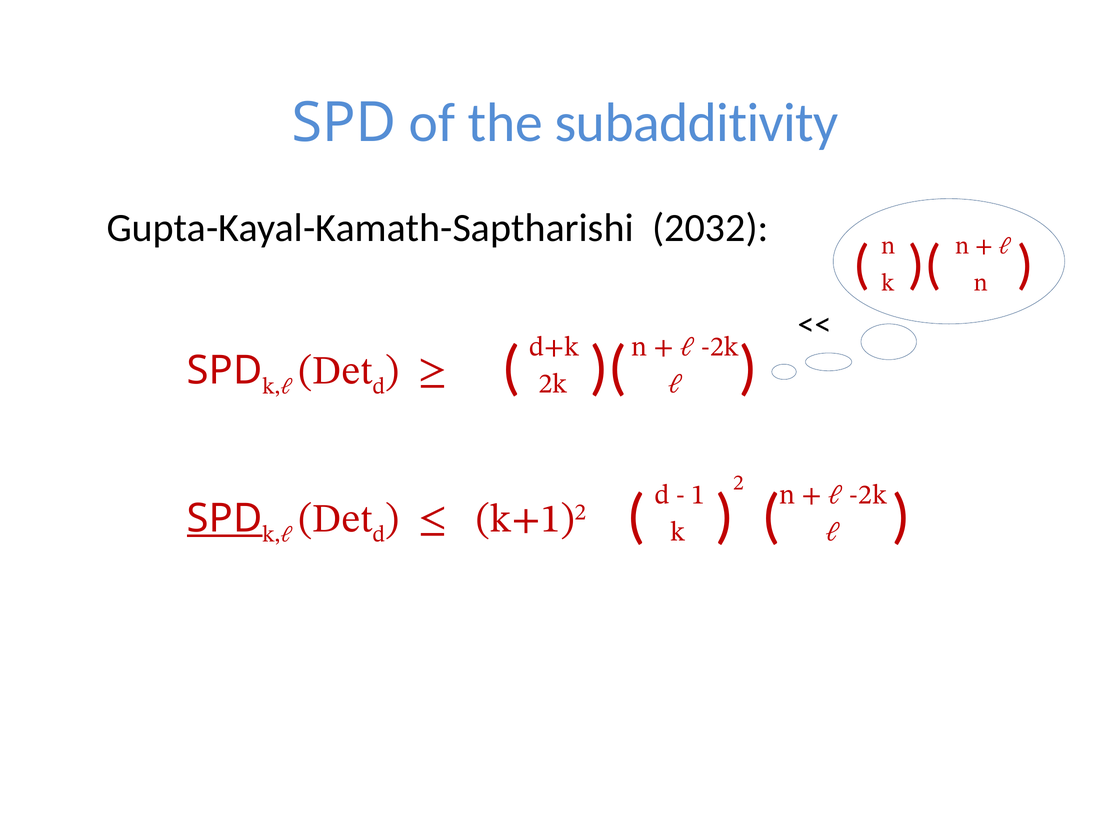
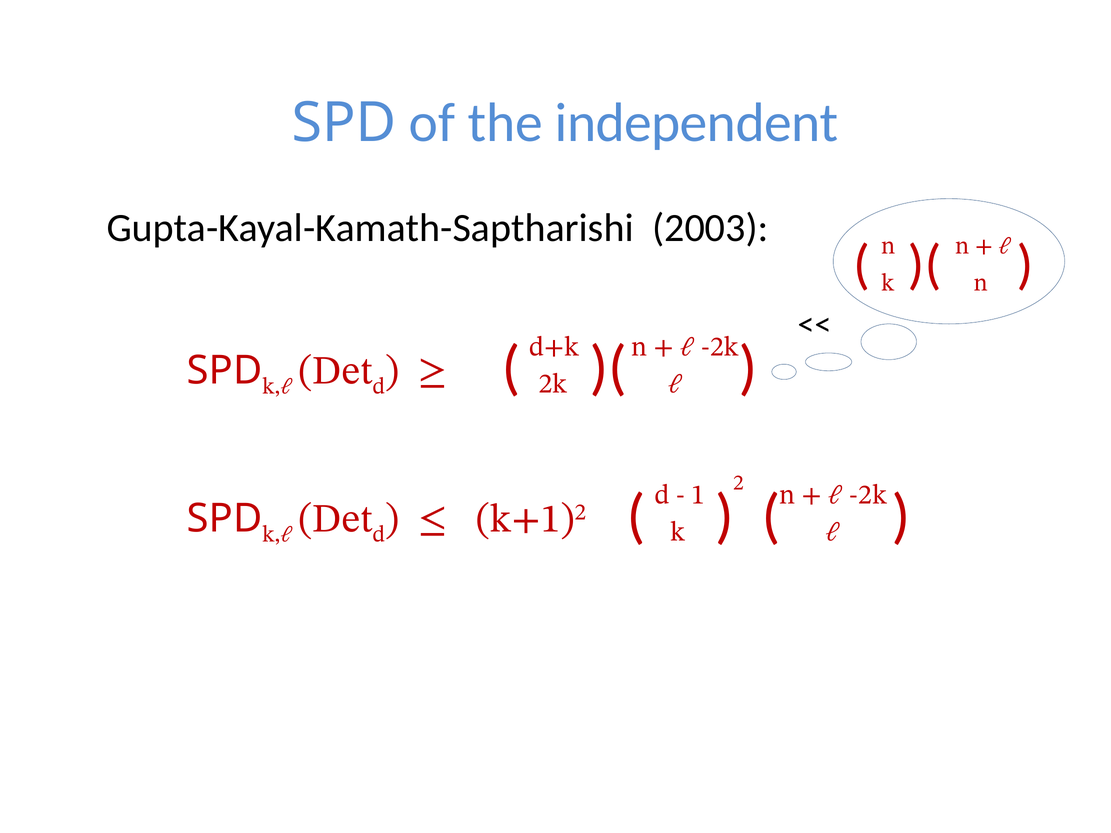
subadditivity: subadditivity -> independent (697, 123)
2032: 2032 -> 2003 (710, 228)
SPD underline: present -> none (225, 519)
